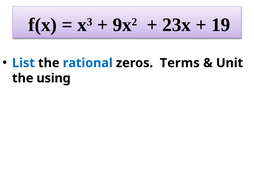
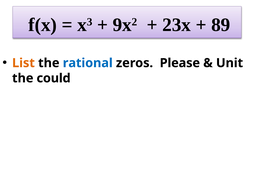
19: 19 -> 89 (221, 25)
List colour: blue -> orange (23, 63)
Terms: Terms -> Please (180, 63)
using: using -> could (54, 78)
